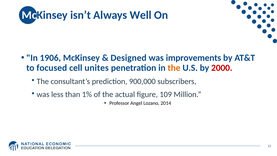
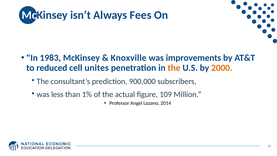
Well: Well -> Fees (141, 15)
1906: 1906 -> 1983 (50, 58)
Designed: Designed -> Knoxville (129, 58)
focused: focused -> reduced (52, 68)
2000 colour: red -> orange (222, 68)
